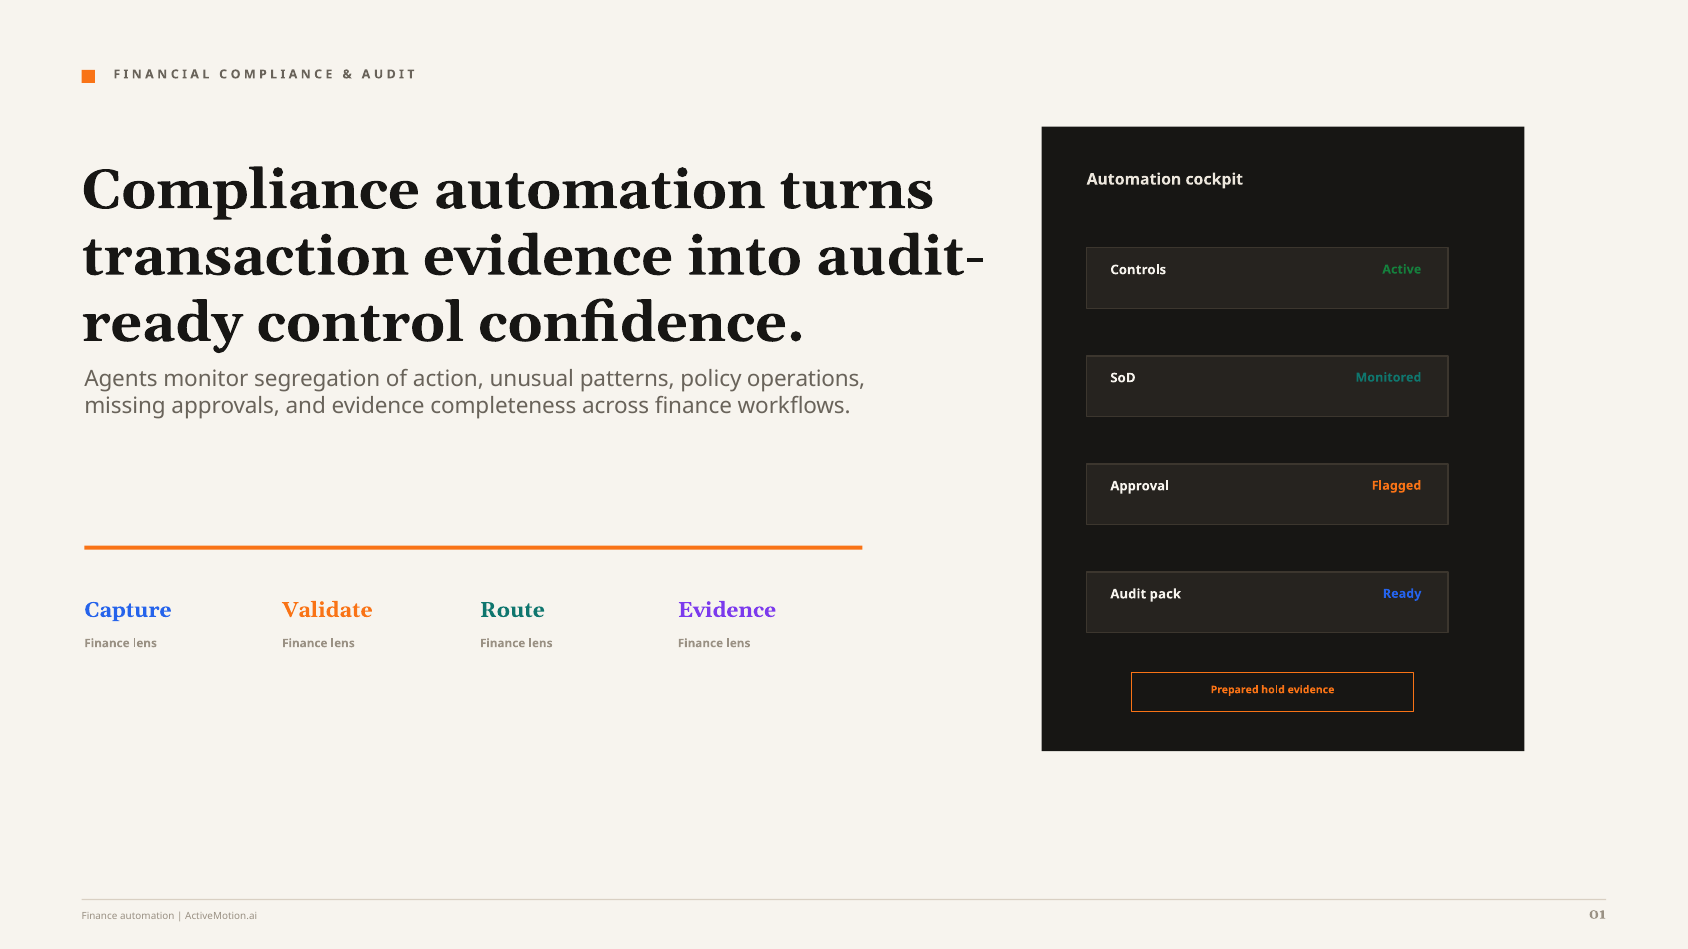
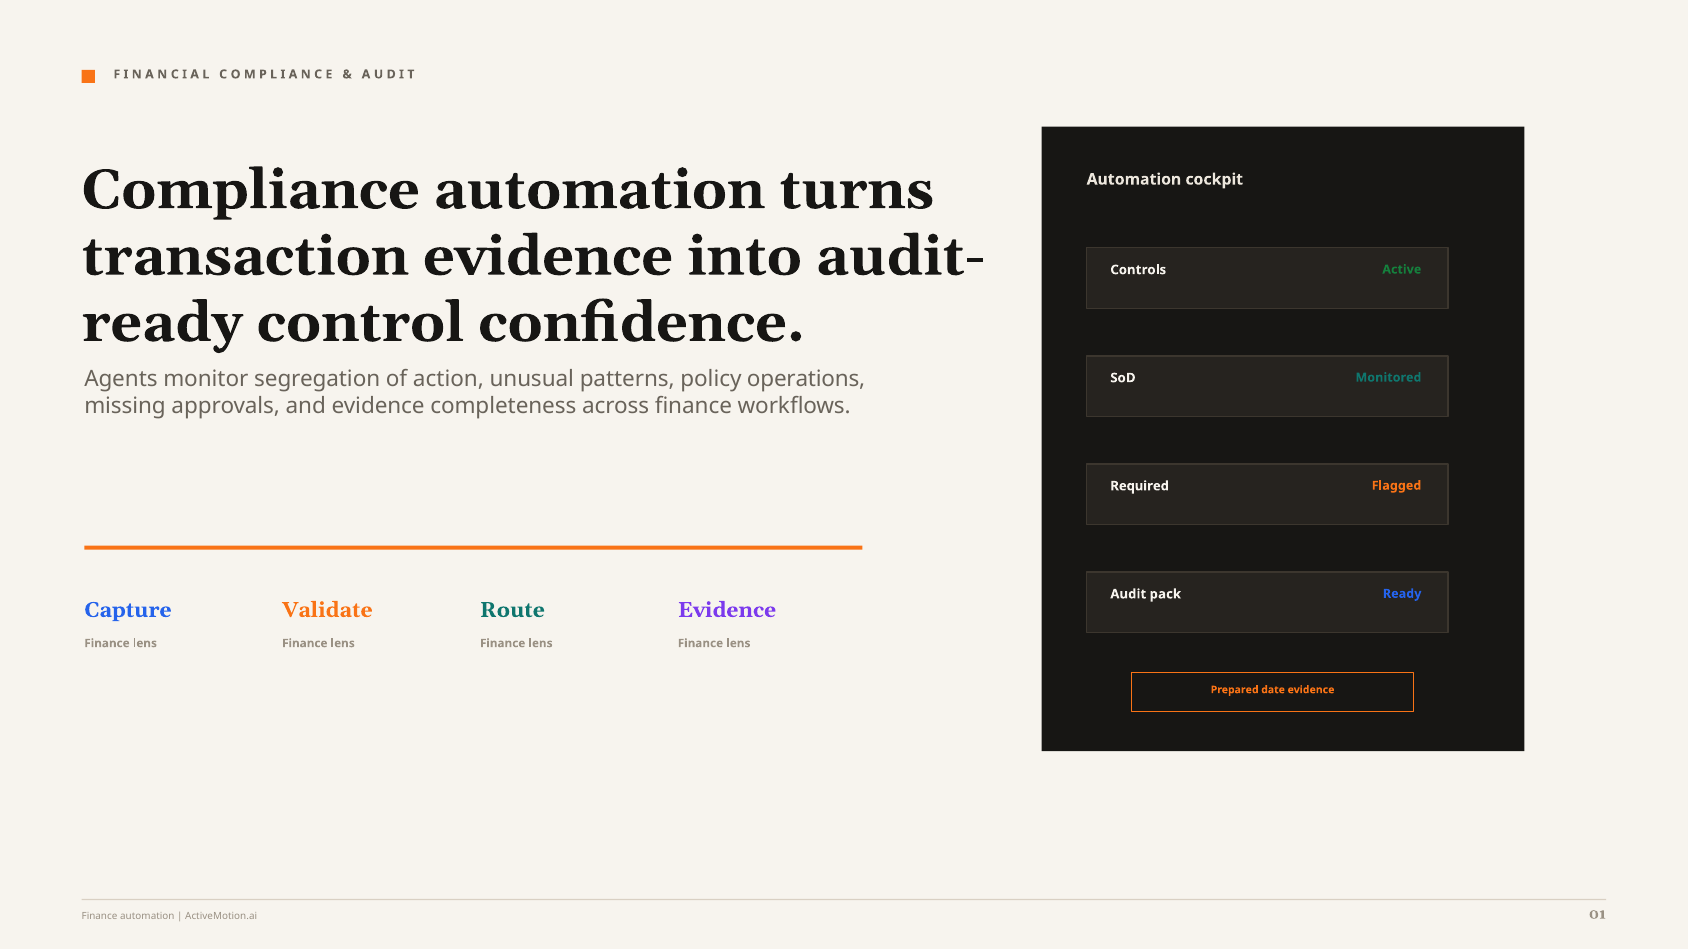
Approval: Approval -> Required (1140, 486)
hold: hold -> date (1273, 690)
